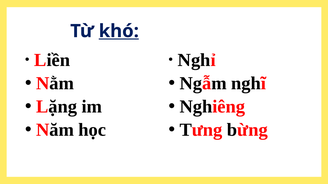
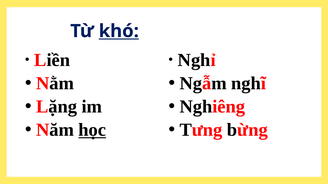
học underline: none -> present (92, 130)
